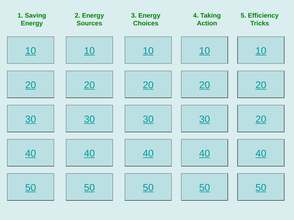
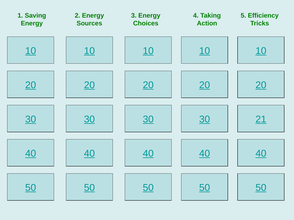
30 20: 20 -> 21 (261, 120)
